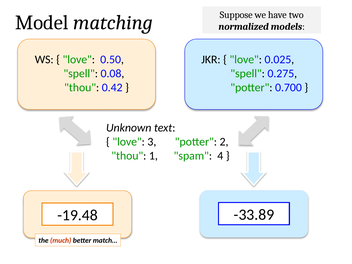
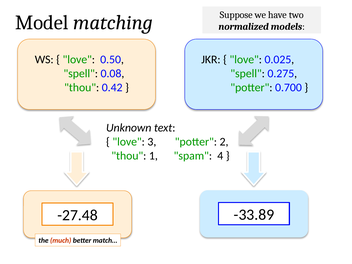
-19.48: -19.48 -> -27.48 (78, 215)
